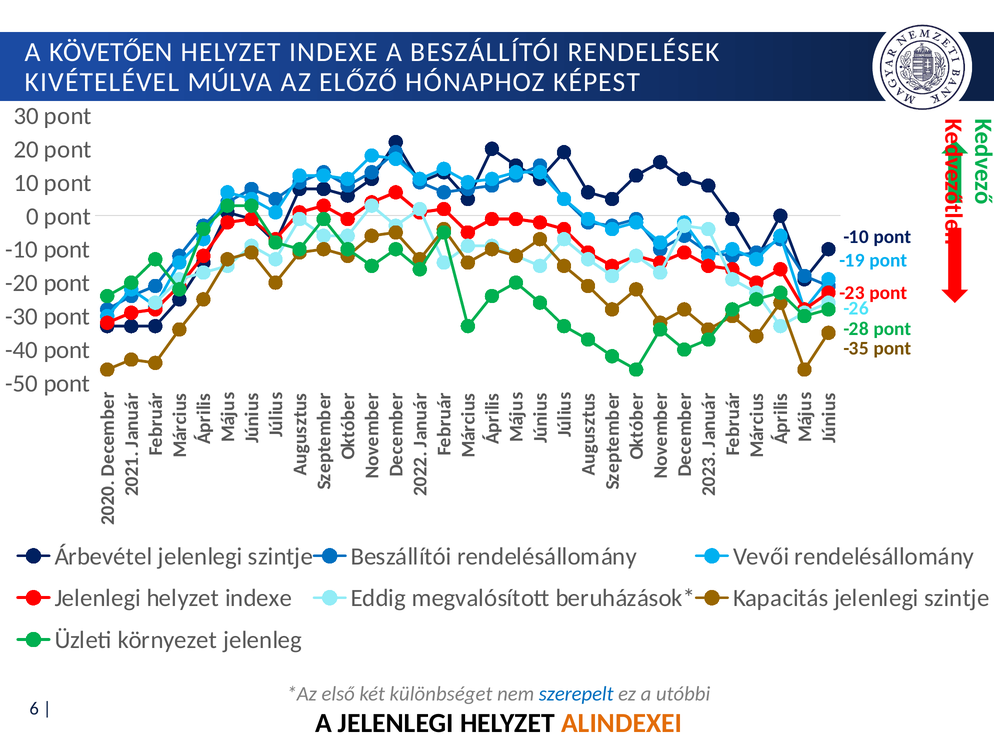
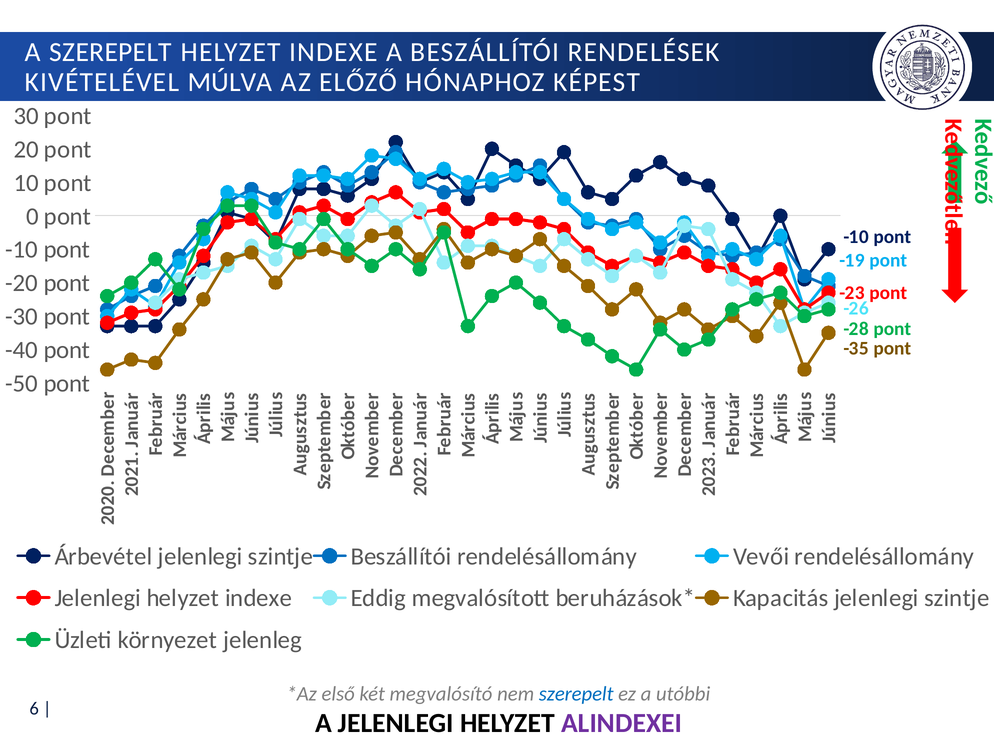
A KÖVETŐEN: KÖVETŐEN -> SZEREPELT (111, 52)
különbséget: különbséget -> megvalósító (441, 694)
ALINDEXEI colour: orange -> purple (622, 724)
